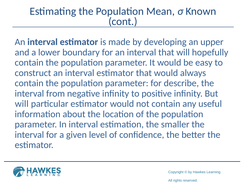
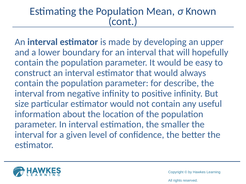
will: will -> size (22, 104)
